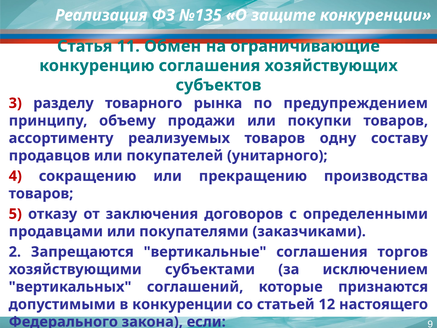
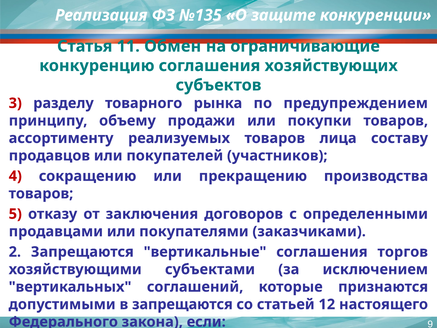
одну: одну -> лица (338, 138)
унитарного: унитарного -> участников (277, 156)
в конкуренции: конкуренции -> запрещаются (182, 304)
